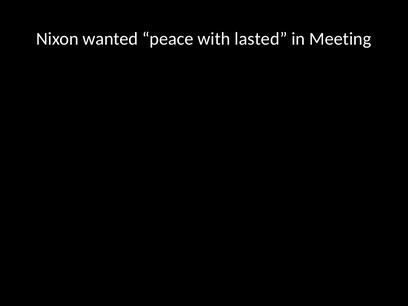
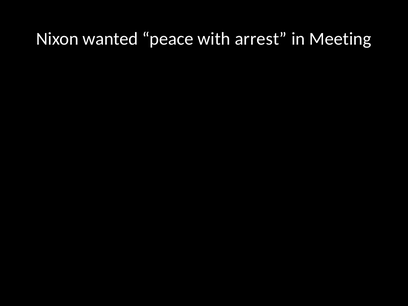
lasted: lasted -> arrest (261, 39)
